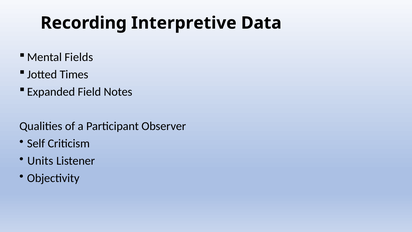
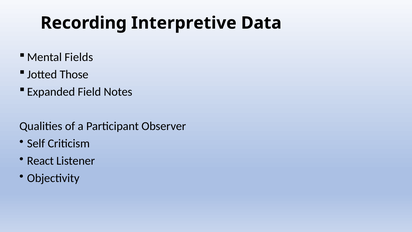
Times: Times -> Those (74, 74)
Units: Units -> React (40, 161)
